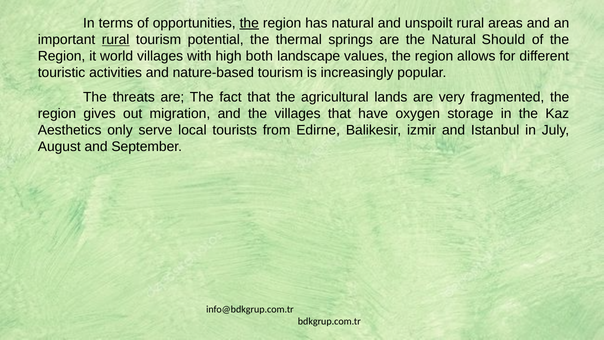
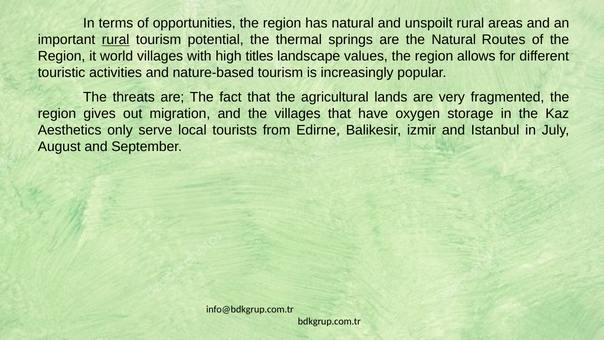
the underline: present -> none (249, 23)
Should: Should -> Routes (504, 40)
both: both -> titles (259, 56)
